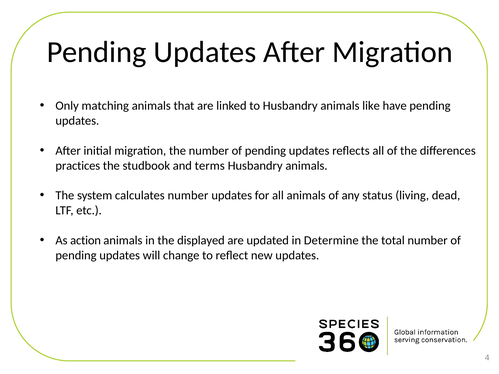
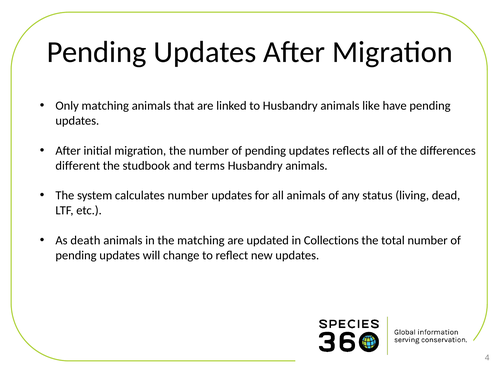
practices: practices -> different (78, 166)
action: action -> death (85, 241)
the displayed: displayed -> matching (201, 241)
Determine: Determine -> Collections (331, 241)
